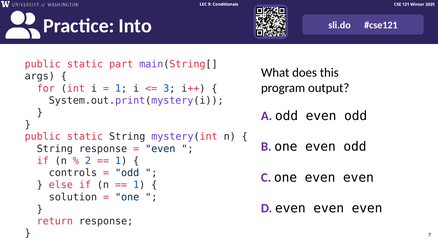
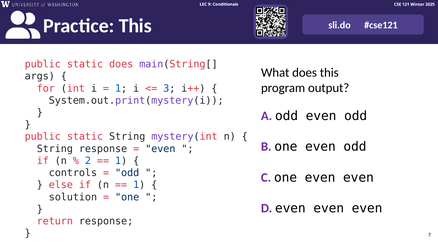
Into: Into -> This (135, 26)
static part: part -> does (121, 64)
